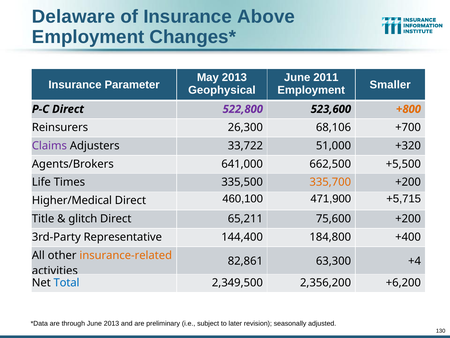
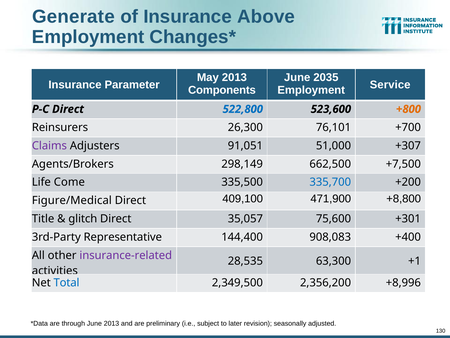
Delaware: Delaware -> Generate (74, 17)
2011: 2011 -> 2035 (326, 78)
Geophysical: Geophysical -> Components (222, 90)
Smaller: Smaller -> Service (390, 85)
522,800 colour: purple -> blue (243, 109)
68,106: 68,106 -> 76,101 (334, 127)
33,722: 33,722 -> 91,051 (245, 146)
+320: +320 -> +307 (408, 146)
641,000: 641,000 -> 298,149 (242, 164)
+5,500: +5,500 -> +7,500 (403, 164)
Times: Times -> Come (69, 182)
335,700 colour: orange -> blue (330, 182)
Higher/Medical: Higher/Medical -> Figure/Medical (72, 200)
460,100: 460,100 -> 409,100 (243, 198)
+5,715: +5,715 -> +8,800 (404, 198)
65,211: 65,211 -> 35,057 (245, 219)
75,600 +200: +200 -> +301 (408, 219)
184,800: 184,800 -> 908,083 (330, 237)
insurance-related colour: orange -> purple (126, 255)
82,861: 82,861 -> 28,535 (245, 261)
+4: +4 -> +1 (415, 261)
+6,200: +6,200 -> +8,996 (403, 282)
